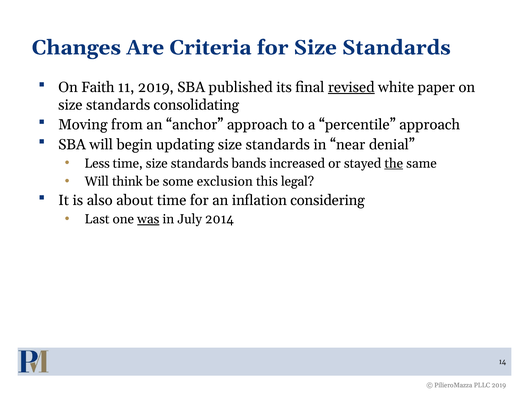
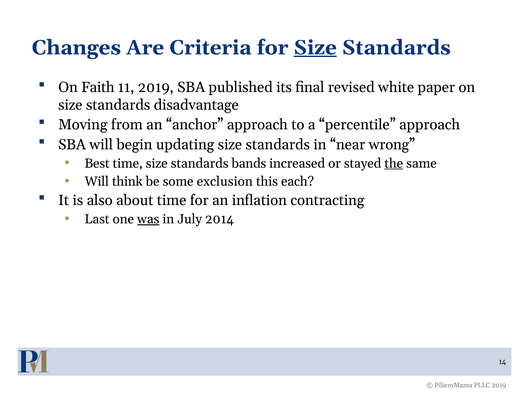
Size underline: none -> present (315, 48)
revised underline: present -> none (351, 87)
consolidating: consolidating -> disadvantage (196, 105)
denial: denial -> wrong (392, 145)
Less: Less -> Best (97, 164)
legal: legal -> each (298, 182)
considering: considering -> contracting (327, 201)
